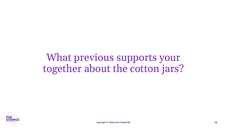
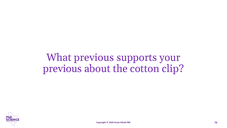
together: together -> previous (62, 69)
jars: jars -> clip (173, 69)
